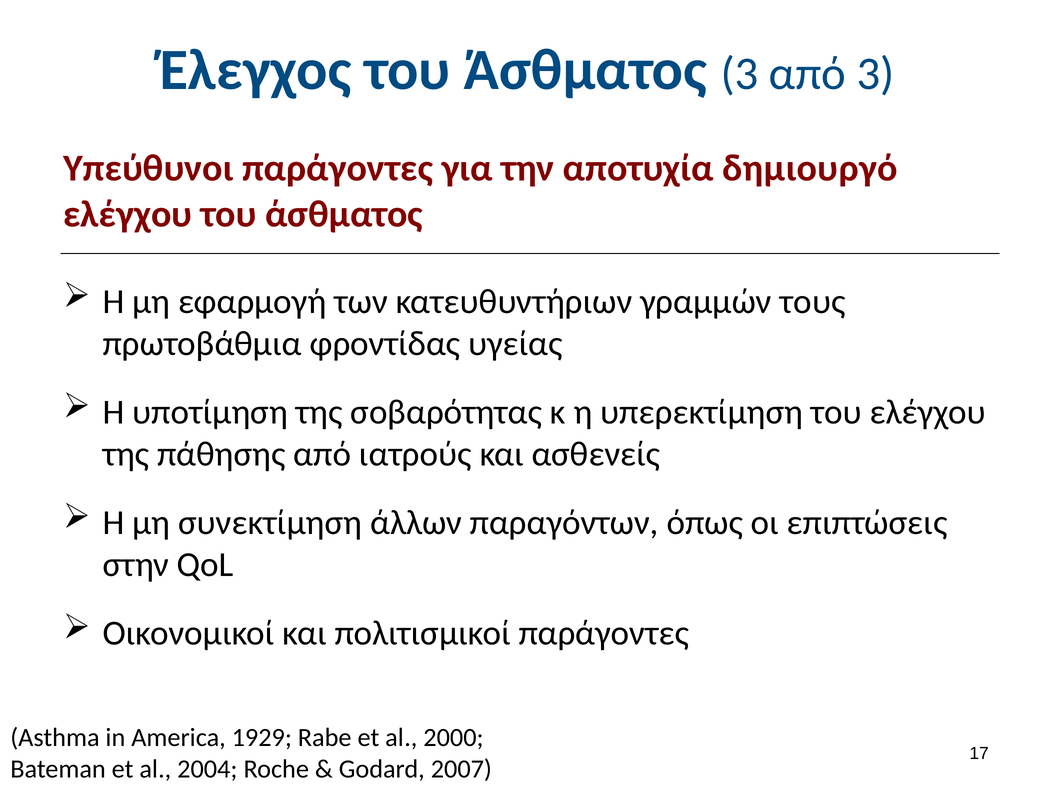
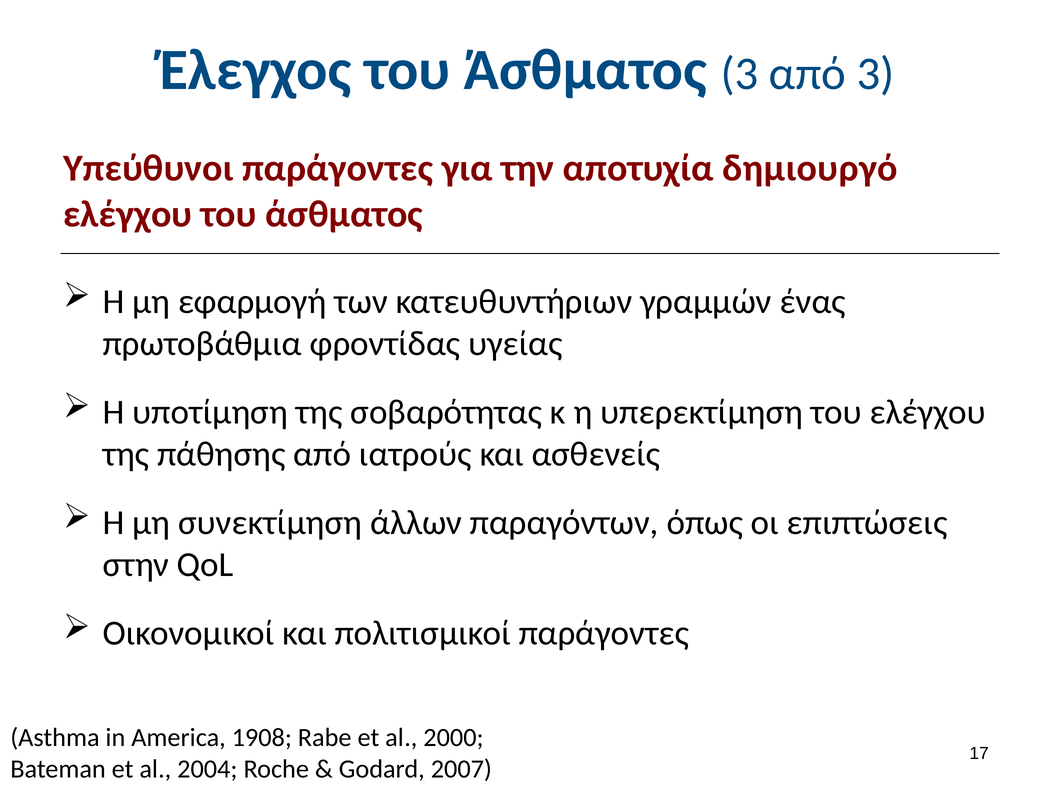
τους: τους -> ένας (813, 302)
1929: 1929 -> 1908 (262, 737)
